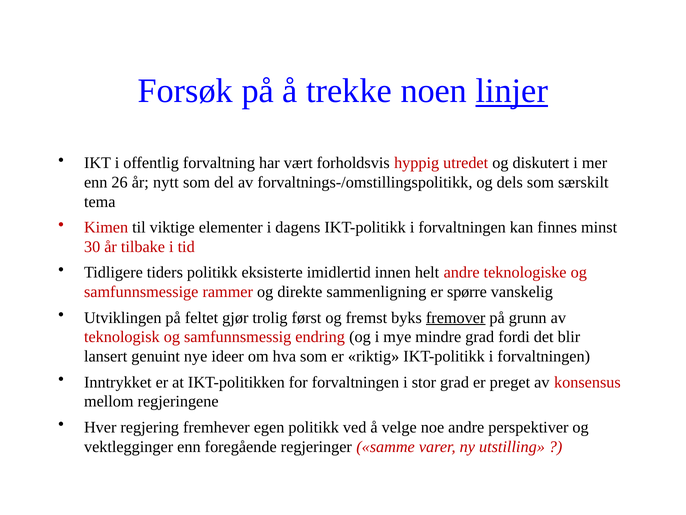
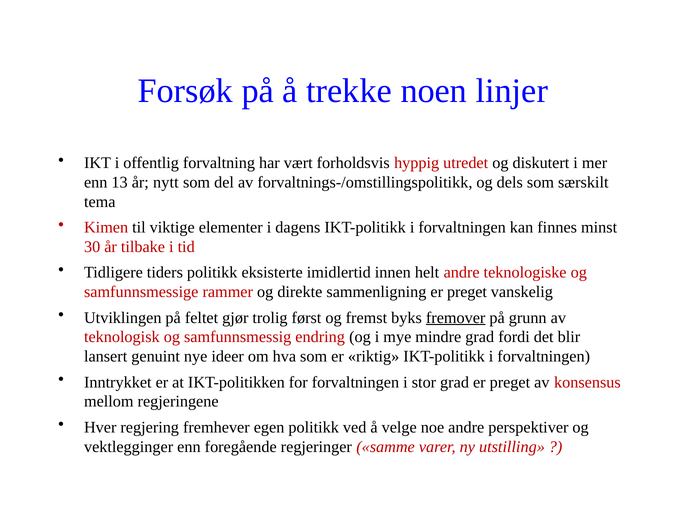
linjer underline: present -> none (512, 91)
26: 26 -> 13 (120, 182)
sammenligning er spørre: spørre -> preget (467, 292)
